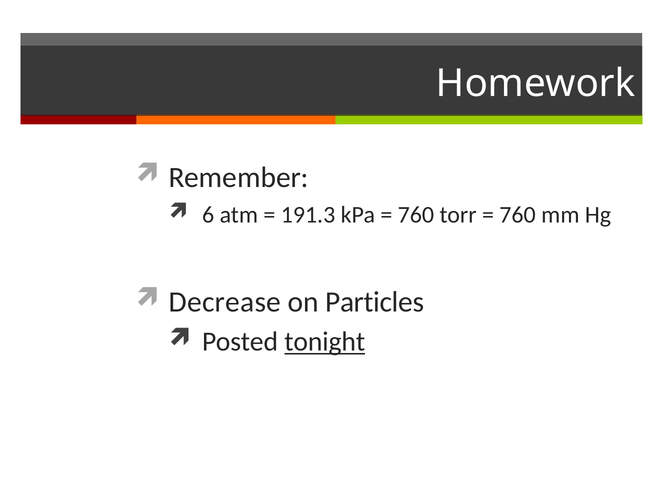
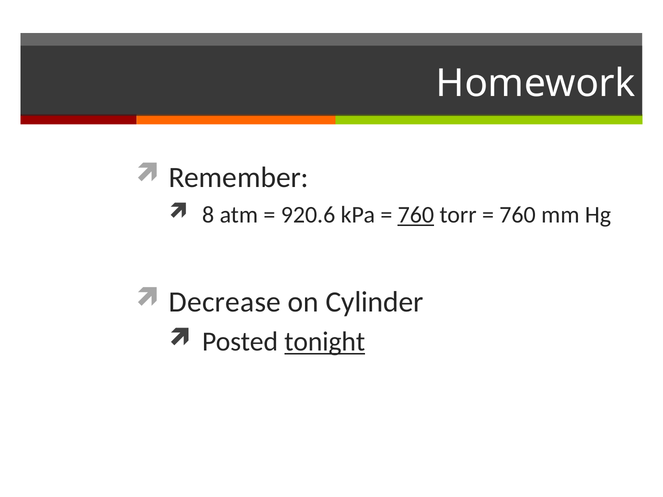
6: 6 -> 8 (208, 215)
191.3: 191.3 -> 920.6 (308, 215)
760 underline: none -> present (416, 215)
Particles: Particles -> Cylinder (375, 302)
